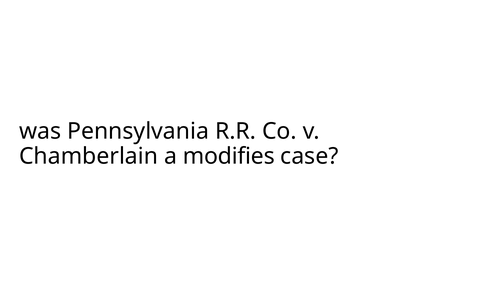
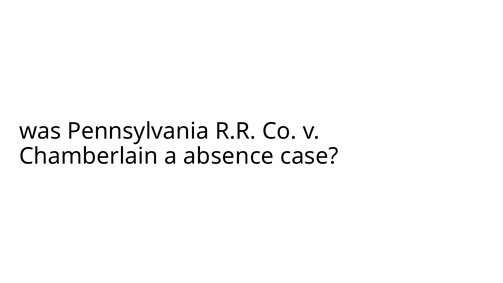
modifies: modifies -> absence (229, 156)
